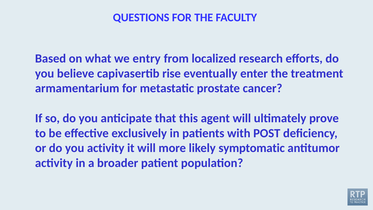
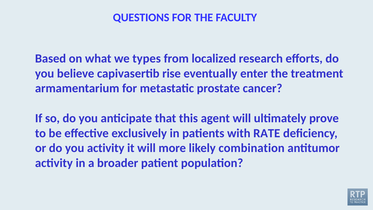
entry: entry -> types (147, 58)
POST: POST -> RATE (267, 133)
symptomatic: symptomatic -> combination (252, 148)
